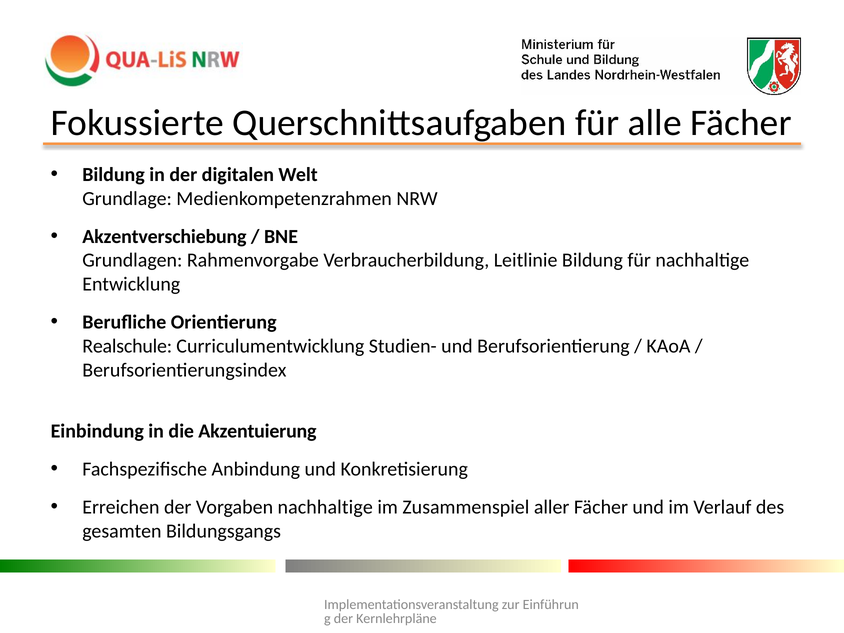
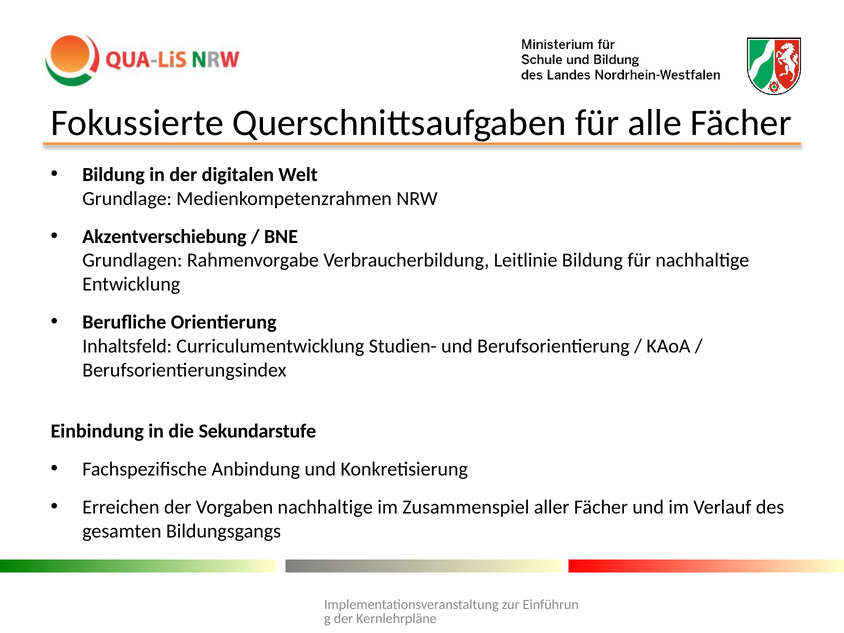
Realschule: Realschule -> Inhaltsfeld (127, 346)
Akzentuierung: Akzentuierung -> Sekundarstufe (257, 431)
